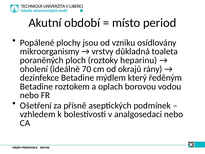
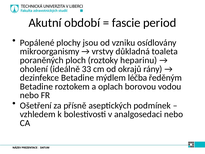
místo: místo -> fascie (126, 23)
70: 70 -> 33 (87, 69)
který: který -> léčba (137, 78)
